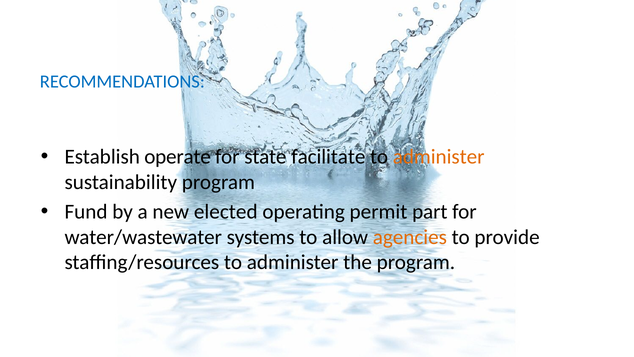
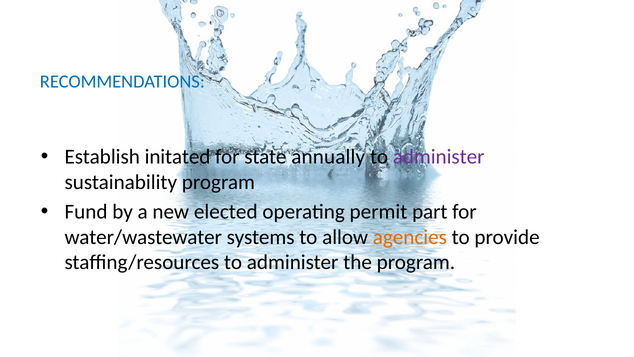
operate: operate -> initated (178, 157)
facilitate: facilitate -> annually (328, 157)
administer colour: orange -> purple (439, 157)
